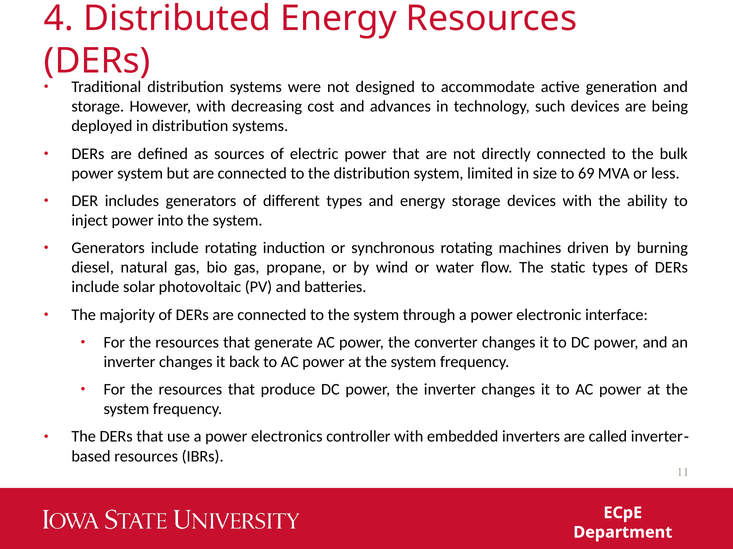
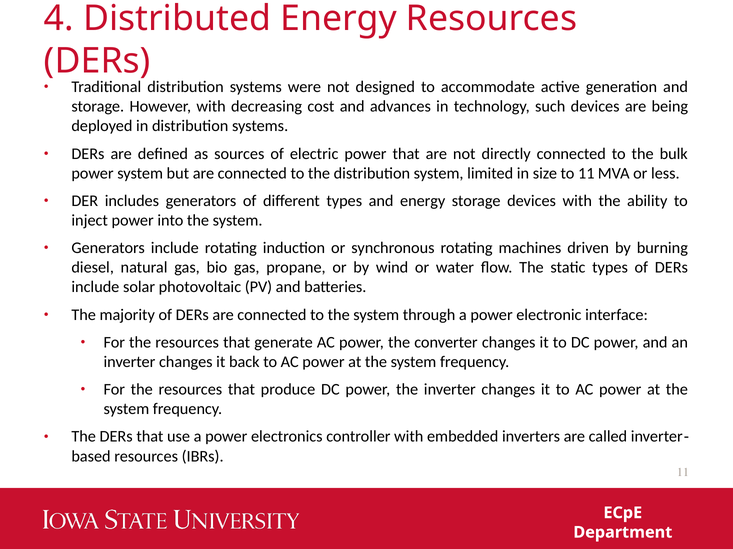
to 69: 69 -> 11 (586, 173)
